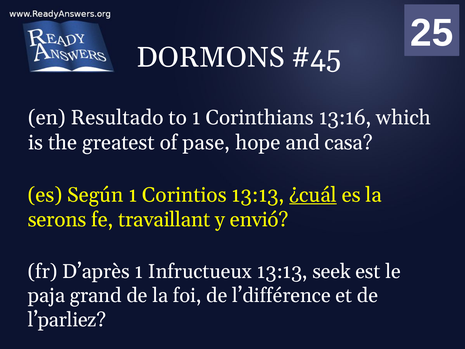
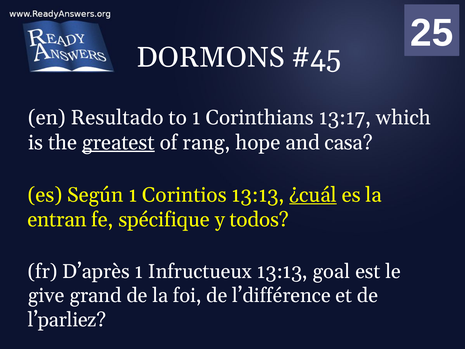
13:16: 13:16 -> 13:17 (345, 118)
greatest underline: none -> present (118, 142)
pase: pase -> rang (206, 142)
serons: serons -> entran (57, 220)
travaillant: travaillant -> spécifique (164, 220)
envió: envió -> todos (259, 220)
seek: seek -> goal (331, 271)
paja: paja -> give (46, 295)
